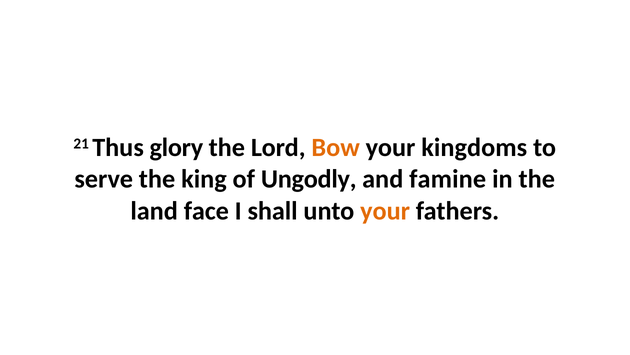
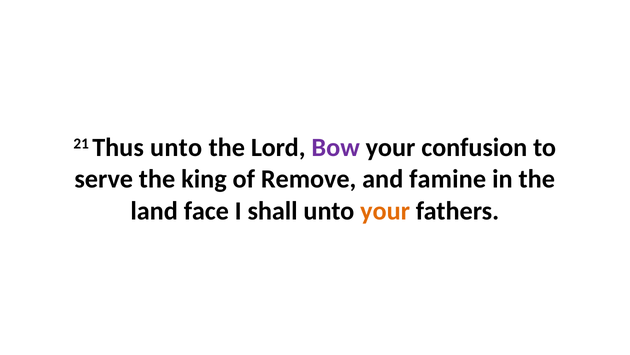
Thus glory: glory -> unto (176, 148)
Bow colour: orange -> purple (336, 148)
kingdoms: kingdoms -> confusion (474, 148)
Ungodly: Ungodly -> Remove (309, 179)
